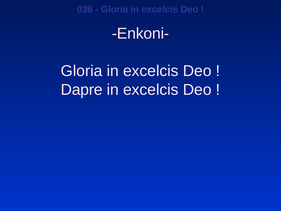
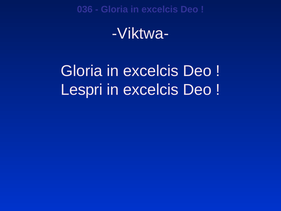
Enkoni-: Enkoni- -> Viktwa- (140, 33)
Dapre: Dapre -> Lespri (82, 90)
